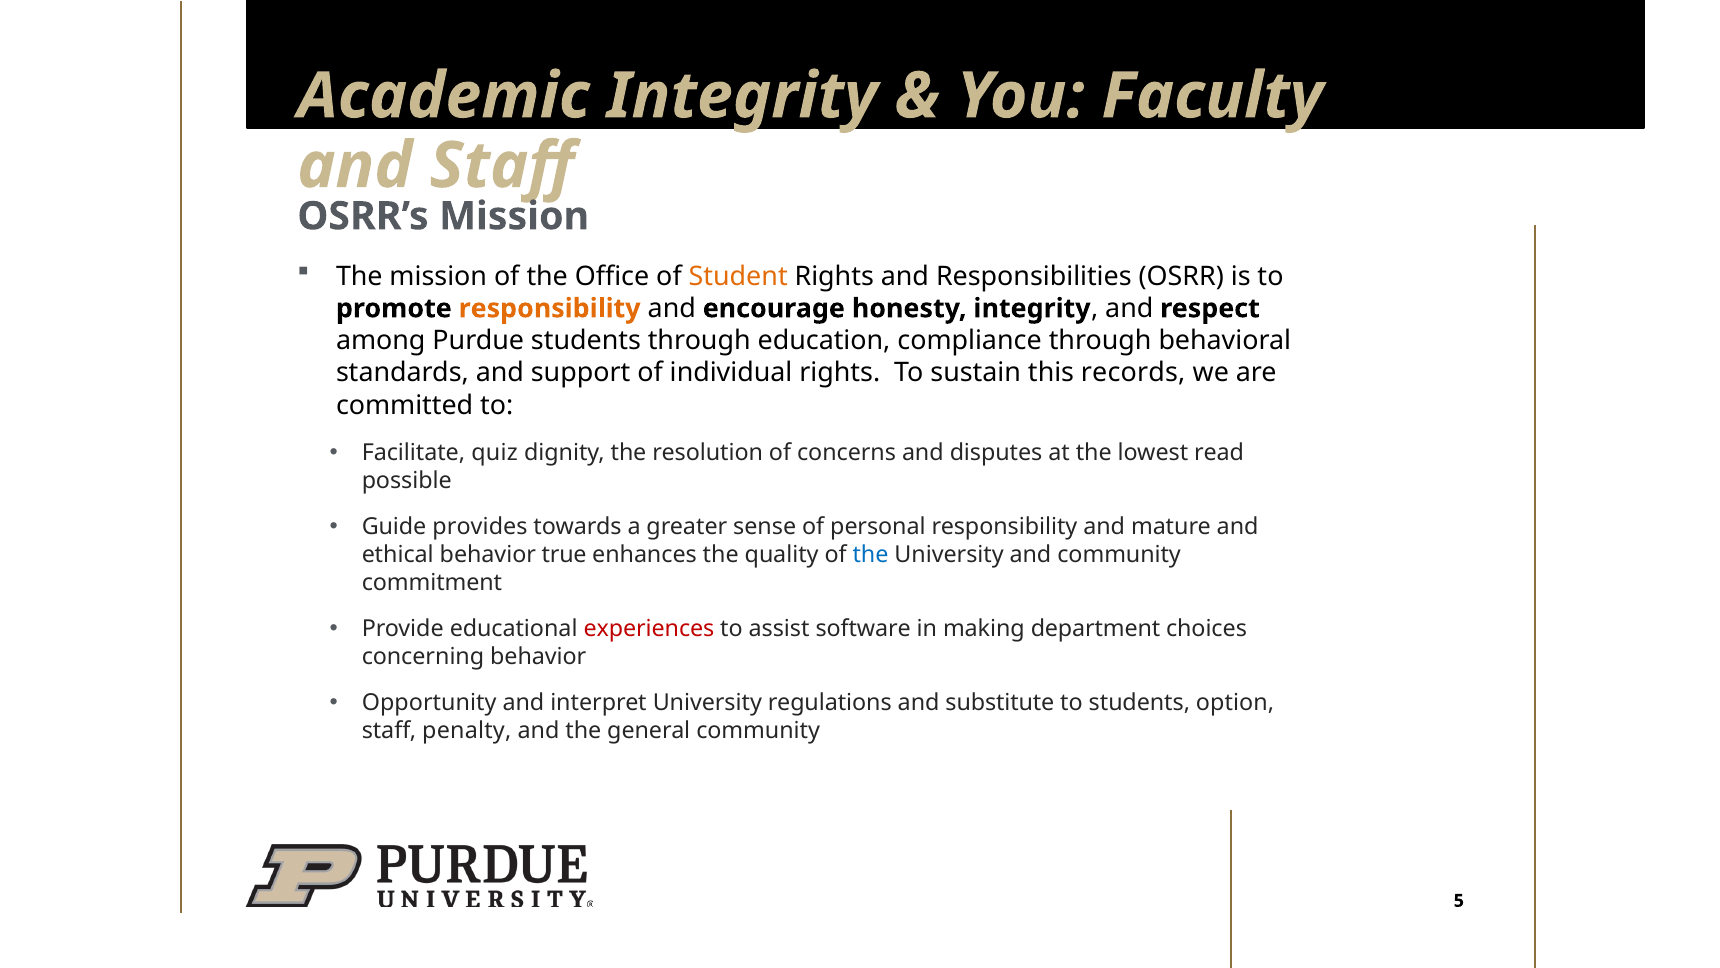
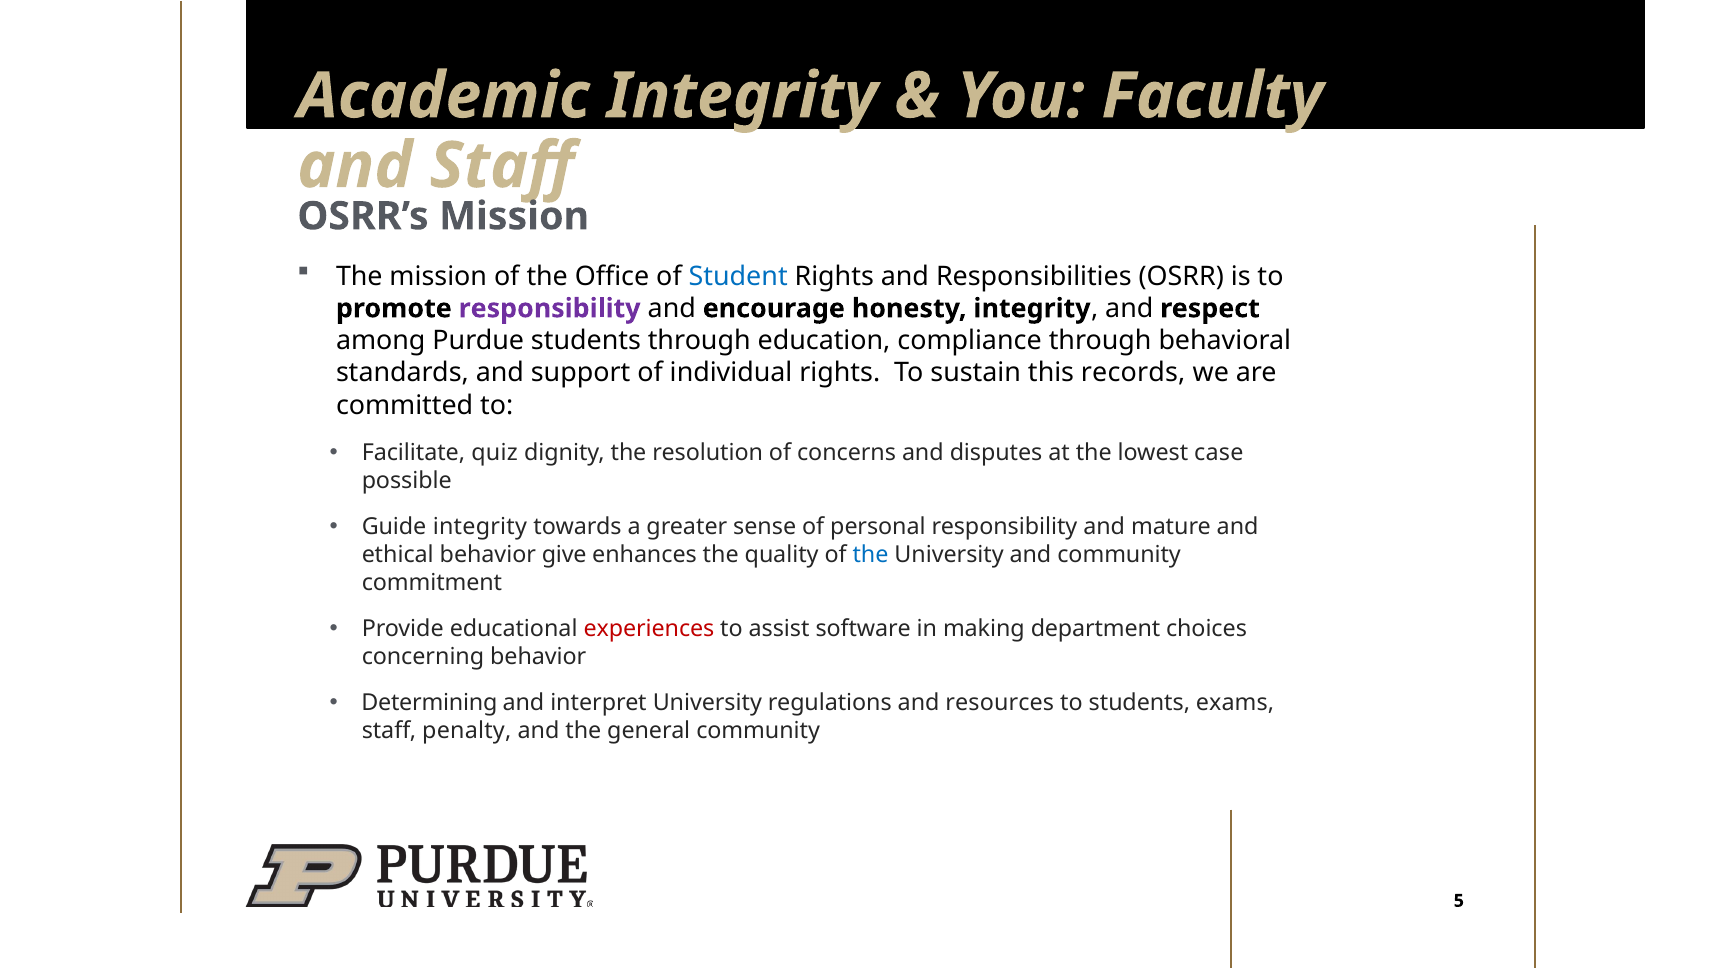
Student colour: orange -> blue (738, 276)
responsibility colour: orange -> purple (550, 308)
read: read -> case (1219, 453)
Guide provides: provides -> integrity (480, 527)
true: true -> give (564, 555)
Opportunity: Opportunity -> Determining (429, 703)
substitute: substitute -> resources (1000, 703)
option: option -> exams (1235, 703)
